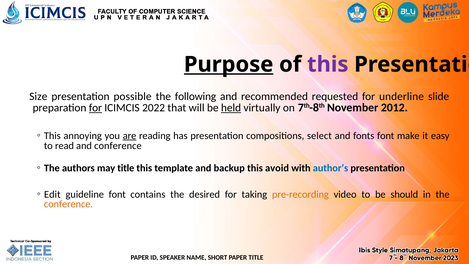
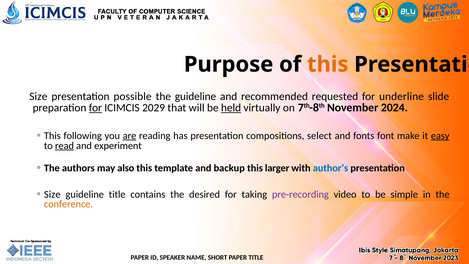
Purpose underline: present -> none (229, 64)
this colour: purple -> orange (328, 64)
the following: following -> guideline (195, 96)
2022: 2022 -> 2029 (154, 108)
2012: 2012 -> 2024 (394, 107)
annoying: annoying -> following (83, 136)
easy underline: none -> present (440, 136)
read underline: none -> present (64, 146)
and conference: conference -> experiment (118, 146)
may title: title -> also (126, 168)
avoid: avoid -> larger (277, 168)
Edit: Edit -> Size (52, 194)
guideline font: font -> title (117, 194)
pre-recording colour: orange -> purple (300, 194)
should: should -> simple (404, 194)
